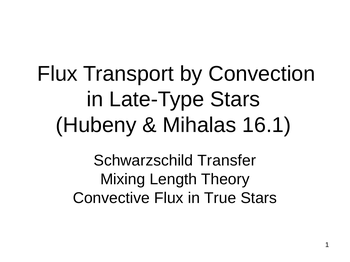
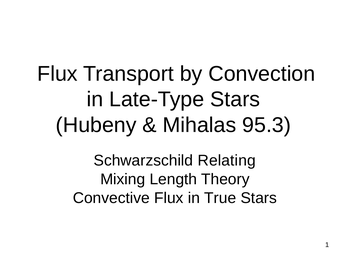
16.1: 16.1 -> 95.3 (267, 125)
Transfer: Transfer -> Relating (227, 161)
